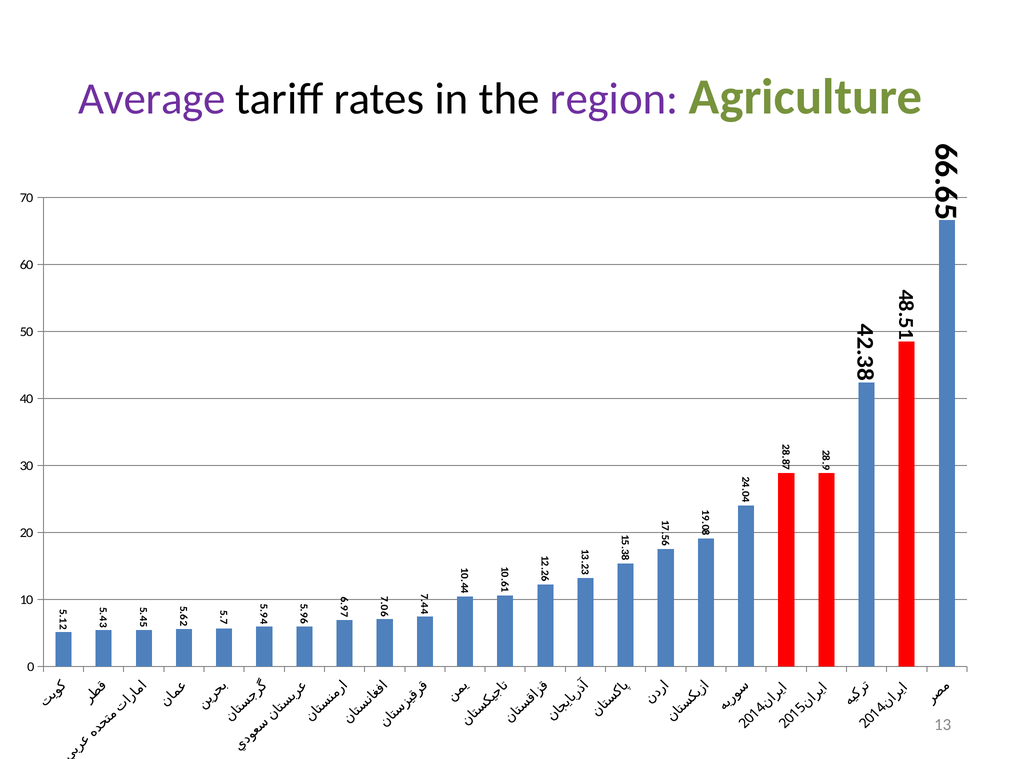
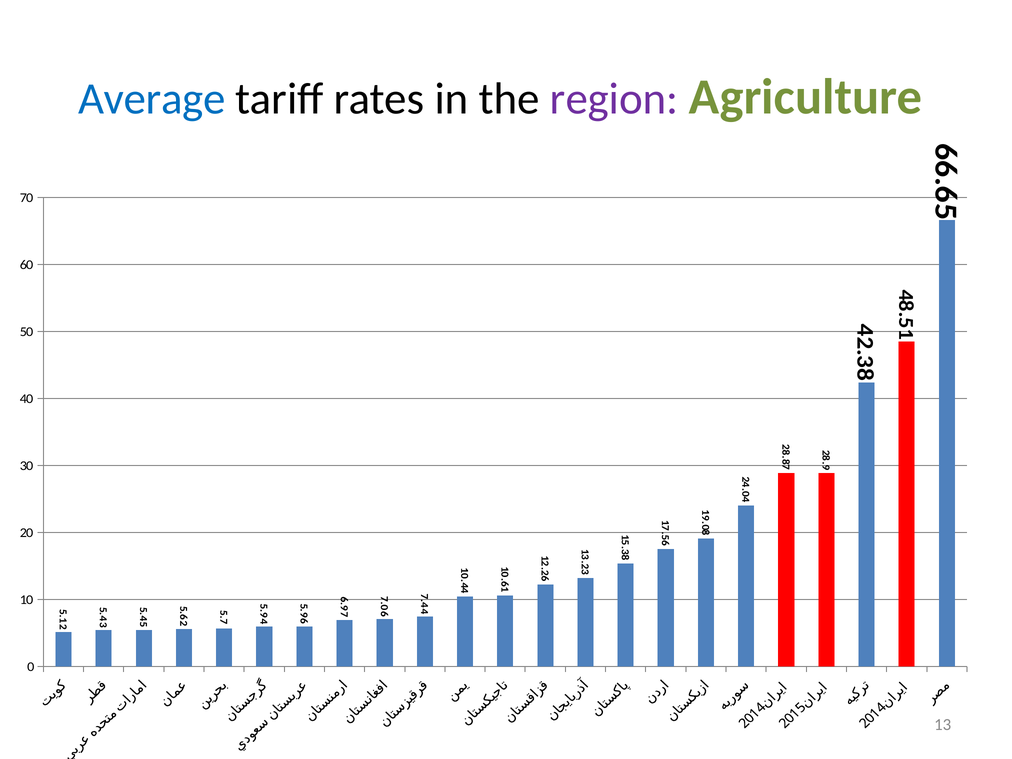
Average colour: purple -> blue (152, 99)
